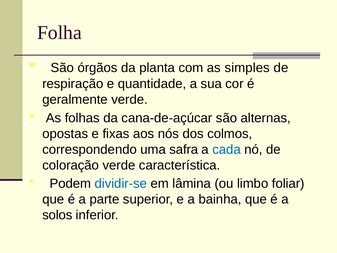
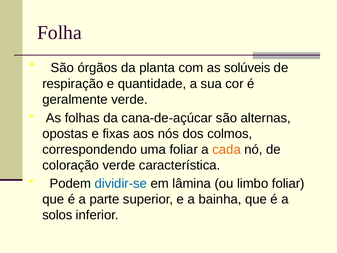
simples: simples -> solúveis (247, 68)
uma safra: safra -> foliar (184, 149)
cada colour: blue -> orange (227, 149)
